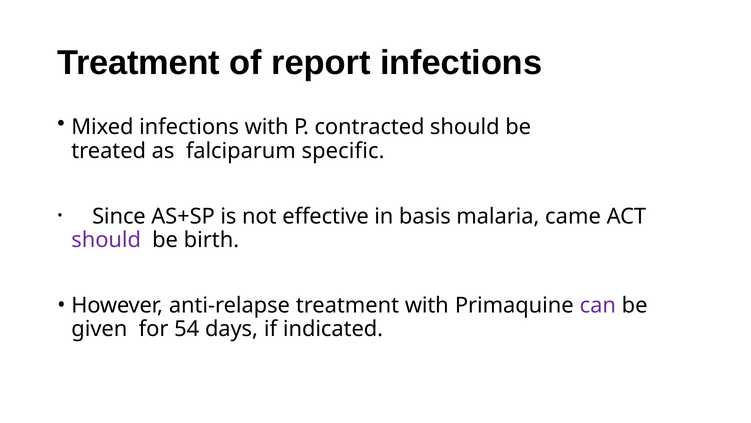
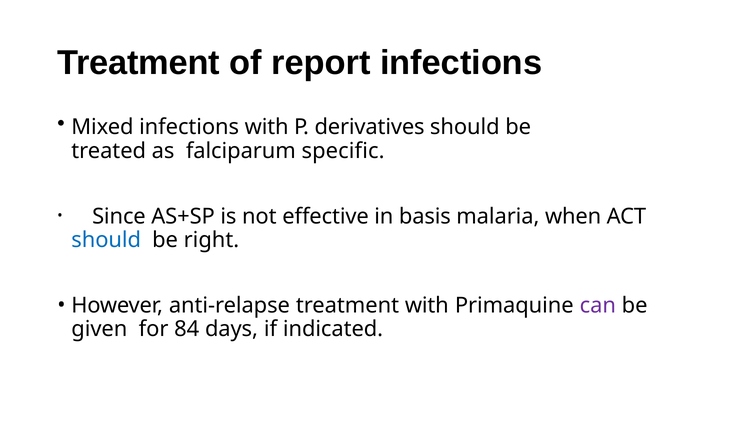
contracted: contracted -> derivatives (370, 127)
came: came -> when (573, 216)
should colour: purple -> blue (106, 240)
birth: birth -> right (211, 240)
54: 54 -> 84 (187, 329)
